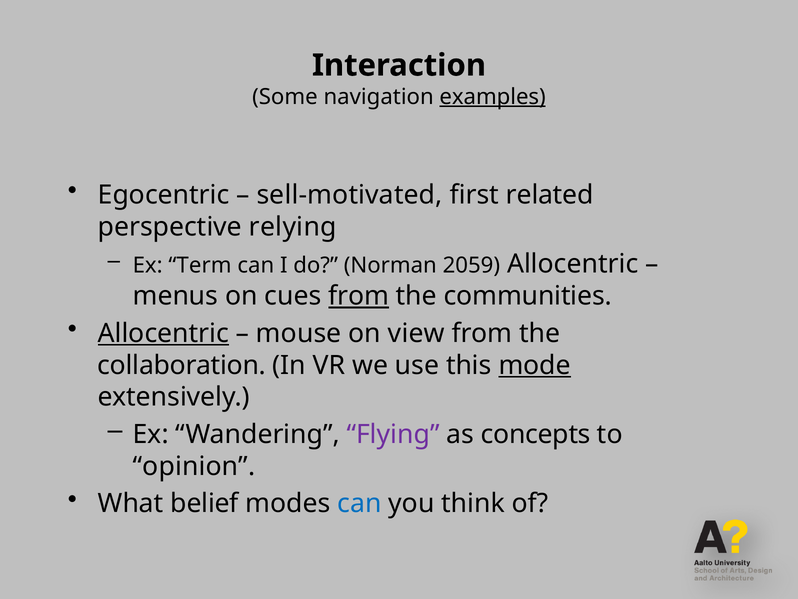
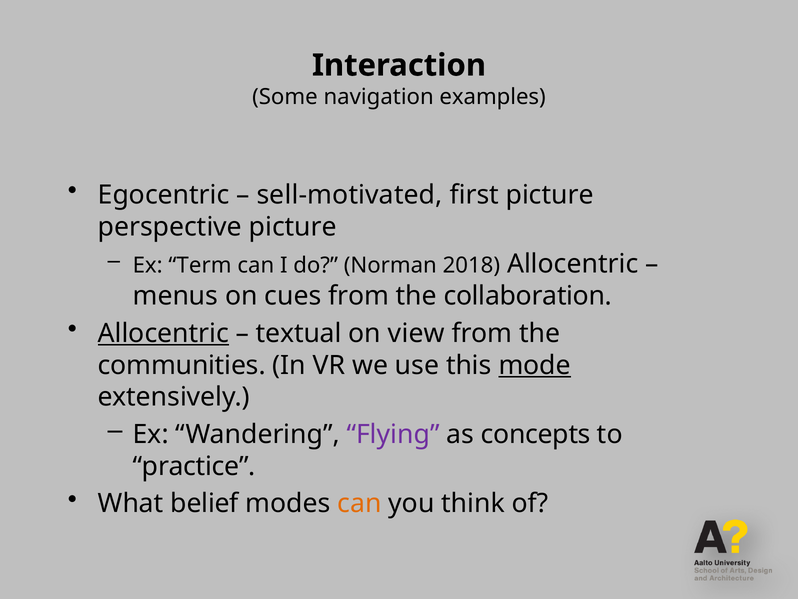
examples underline: present -> none (493, 97)
first related: related -> picture (550, 195)
perspective relying: relying -> picture (293, 227)
2059: 2059 -> 2018 (471, 265)
from underline: present -> none (359, 296)
communities: communities -> collaboration (528, 296)
mouse: mouse -> textual (299, 333)
collaboration: collaboration -> communities (182, 365)
opinion: opinion -> practice (194, 466)
can colour: blue -> orange (359, 503)
